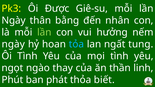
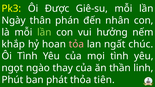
bằng: bằng -> phán (67, 21)
ngày: ngày -> khắp (13, 44)
tỏa colour: light blue -> pink (76, 44)
tung: tung -> chúc (141, 44)
biết: biết -> tiên (104, 80)
